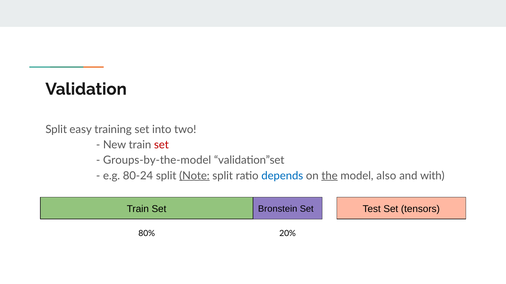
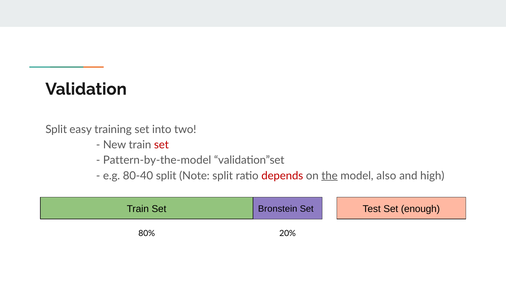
Groups-by-the-model: Groups-by-the-model -> Pattern-by-the-model (157, 161)
80-24: 80-24 -> 80-40 (138, 176)
Note underline: present -> none (194, 176)
depends colour: blue -> red (282, 176)
with: with -> high (432, 176)
tensors: tensors -> enough (420, 209)
